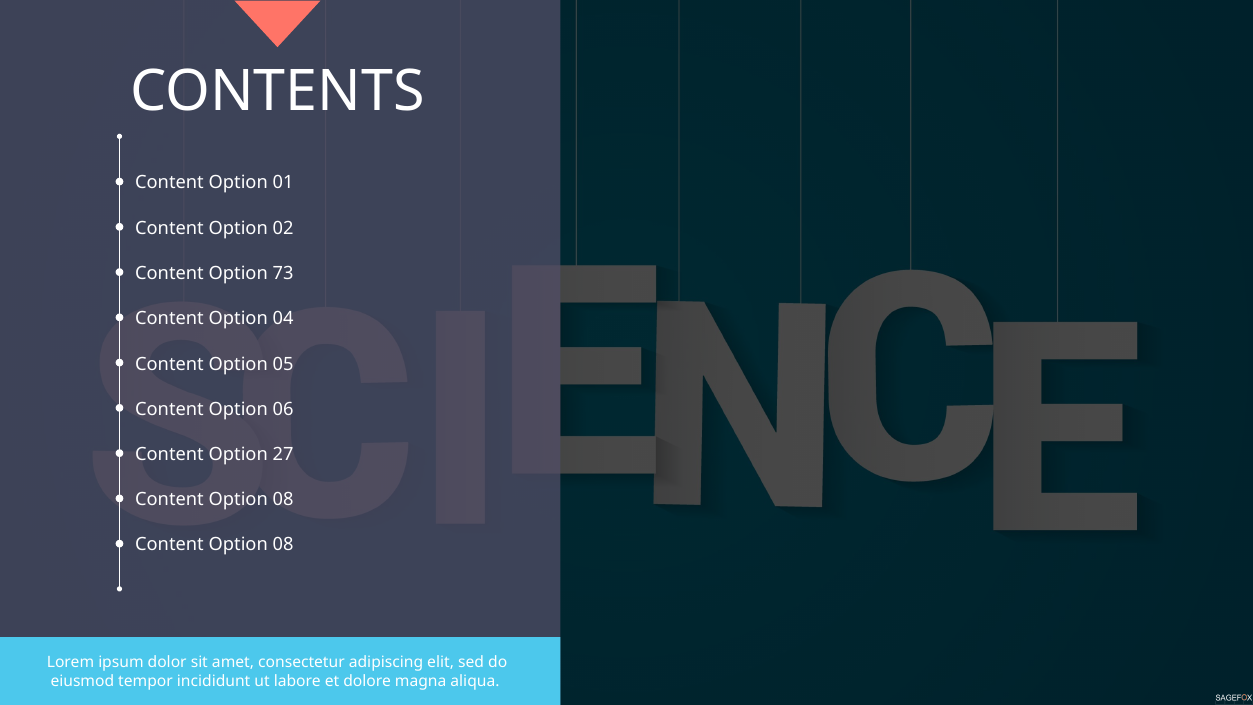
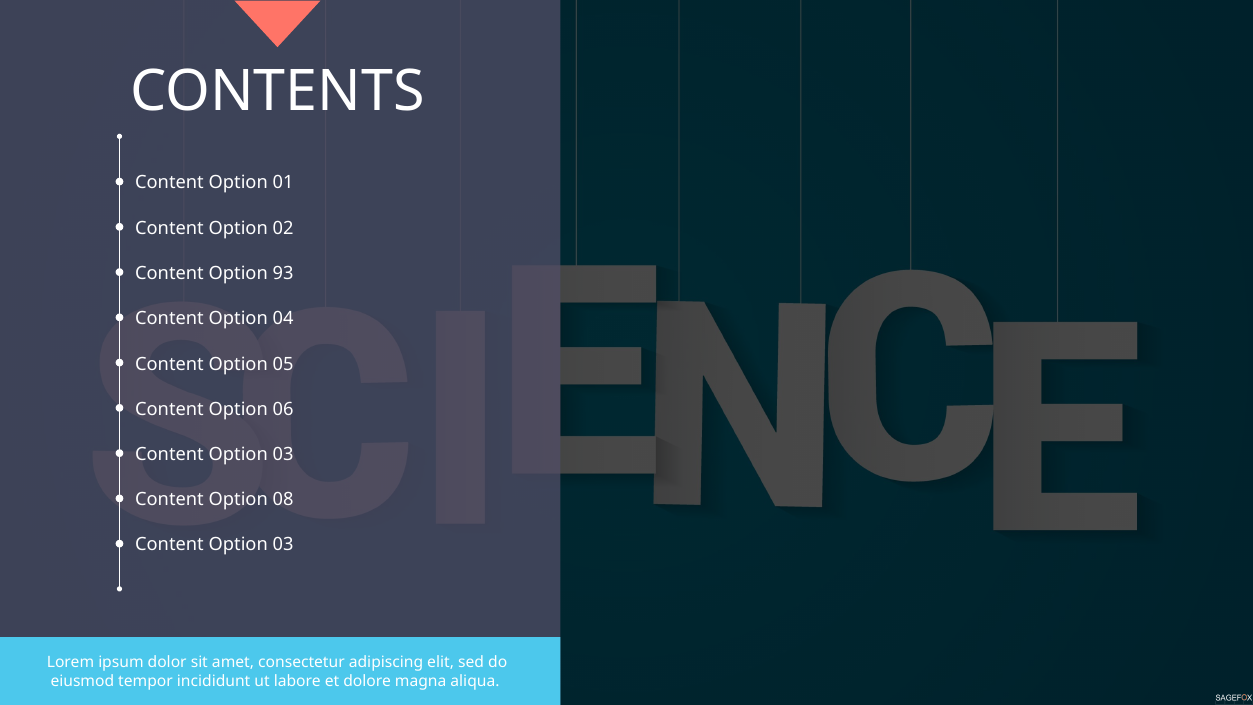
73: 73 -> 93 (283, 273)
27: 27 -> 03 (283, 454)
08: 08 -> 03 (283, 545)
